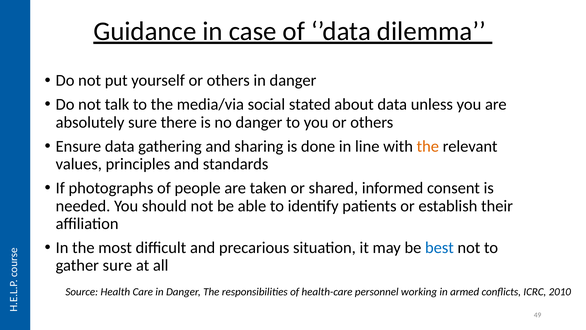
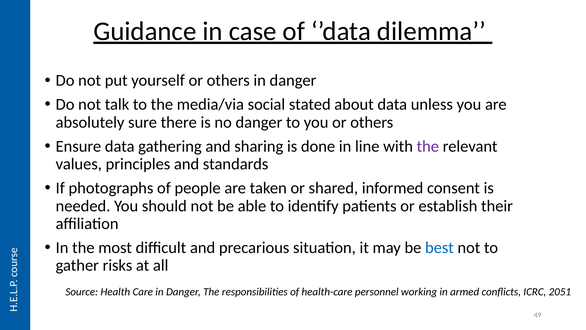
the colour: orange -> purple (428, 146)
gather sure: sure -> risks (117, 265)
2010: 2010 -> 2051 (560, 291)
